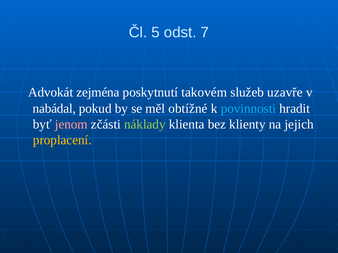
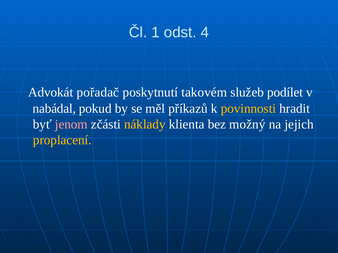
5: 5 -> 1 (156, 32)
7: 7 -> 4 (205, 32)
zejména: zejména -> pořadač (98, 93)
uzavře: uzavře -> podílet (285, 93)
obtížné: obtížné -> příkazů (188, 109)
povinnosti colour: light blue -> yellow (248, 109)
náklady colour: light green -> yellow (145, 125)
klienty: klienty -> možný (247, 125)
